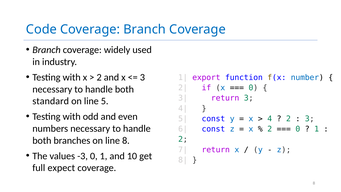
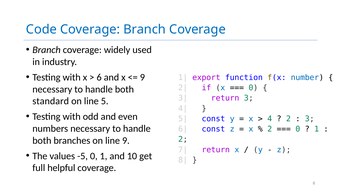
2: 2 -> 6 (99, 77)
3: 3 -> 9 (142, 77)
line 8: 8 -> 9 (126, 140)
-3: -3 -> -5 (83, 156)
expect: expect -> helpful (61, 168)
